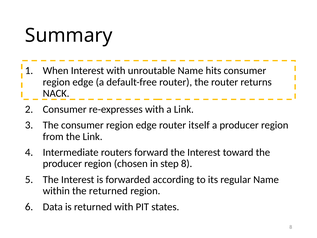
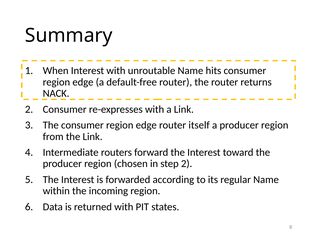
step 8: 8 -> 2 (187, 164)
the returned: returned -> incoming (108, 191)
